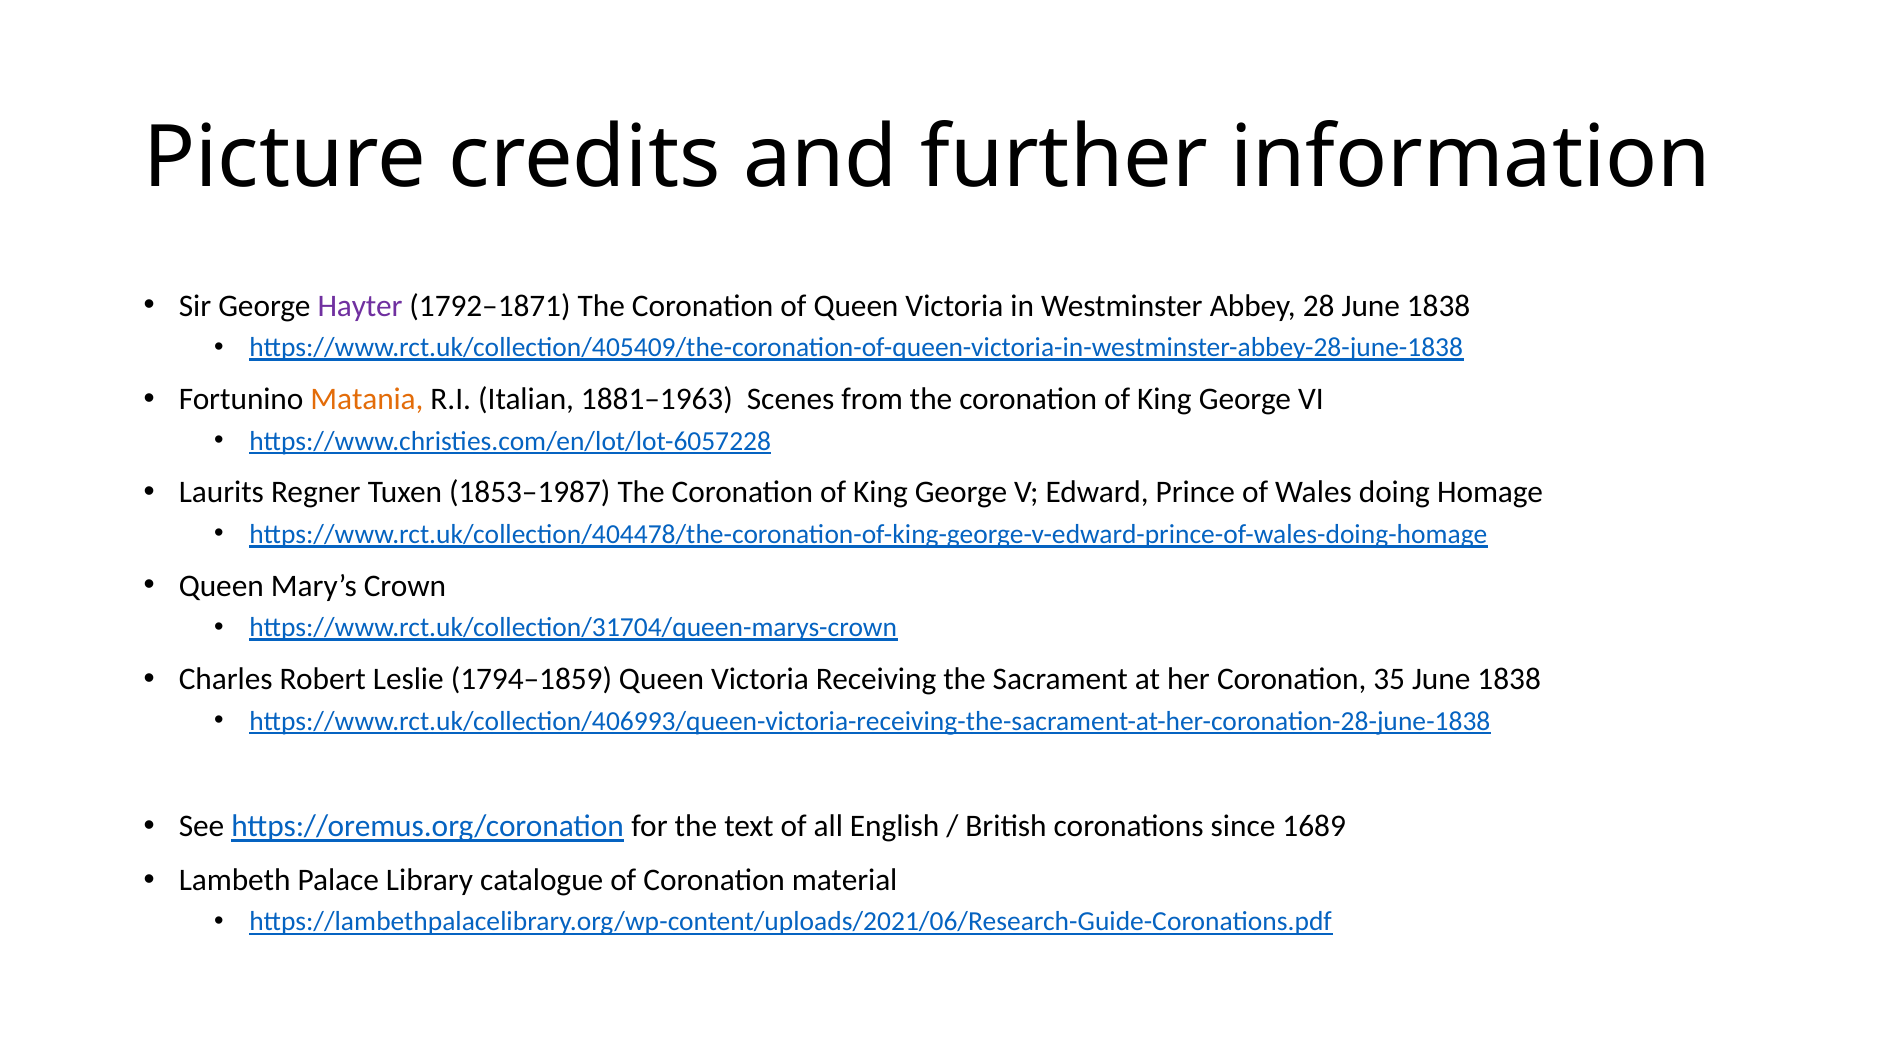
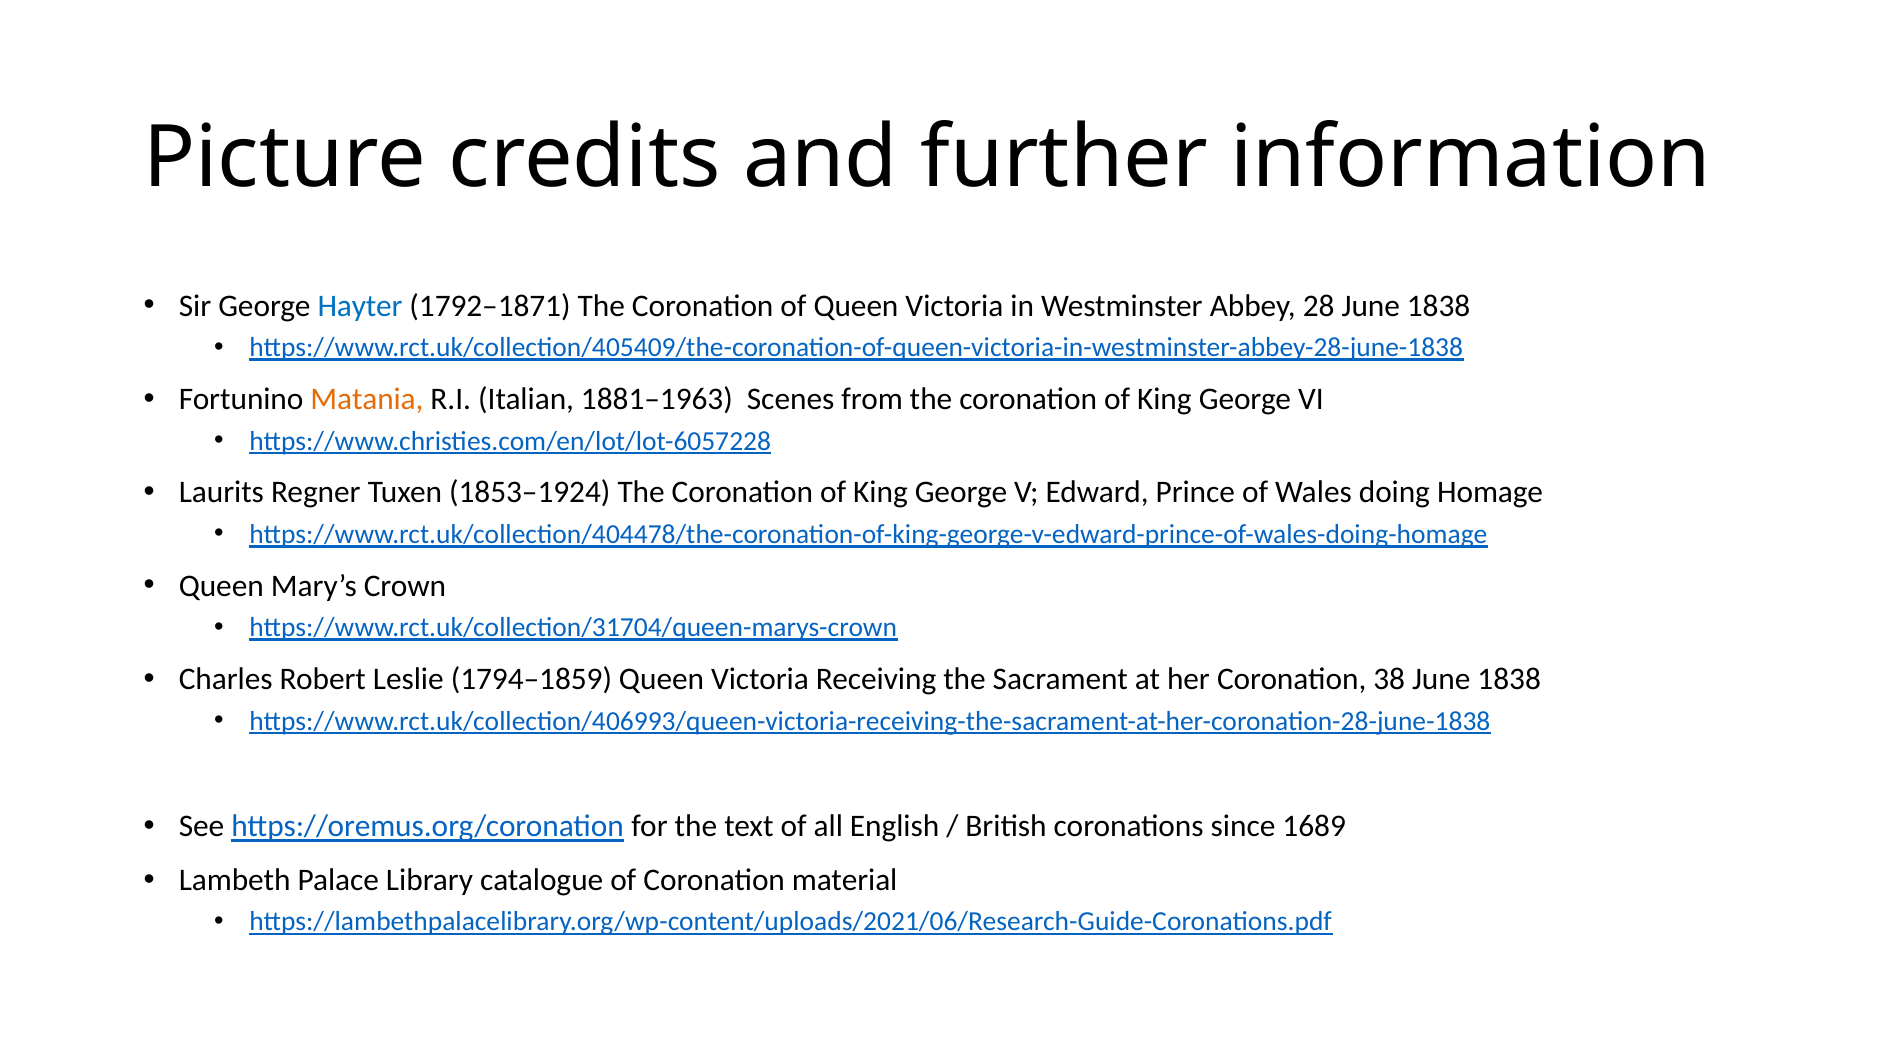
Hayter colour: purple -> blue (360, 306)
1853–1987: 1853–1987 -> 1853–1924 (530, 492)
35: 35 -> 38 (1389, 679)
